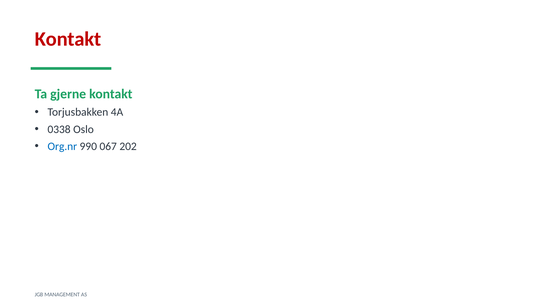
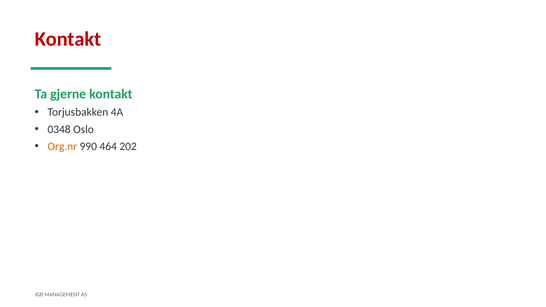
0338: 0338 -> 0348 (59, 129)
Org.nr colour: blue -> orange (62, 146)
067: 067 -> 464 (108, 146)
